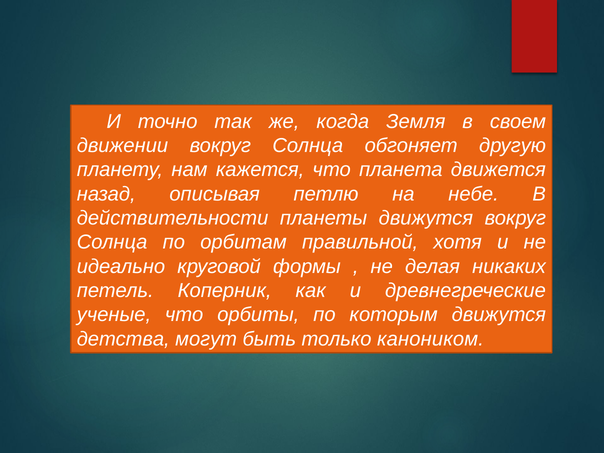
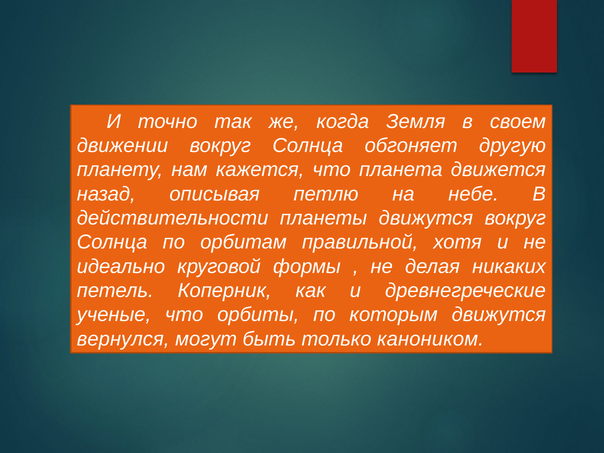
детства: детства -> вернулся (123, 339)
